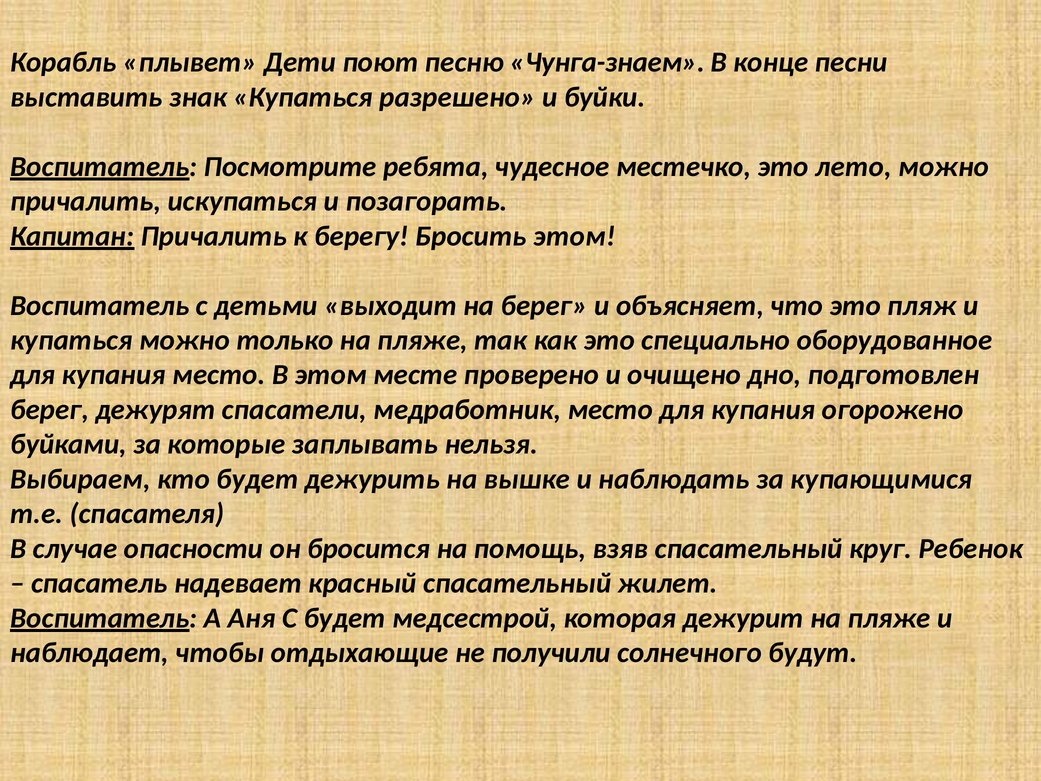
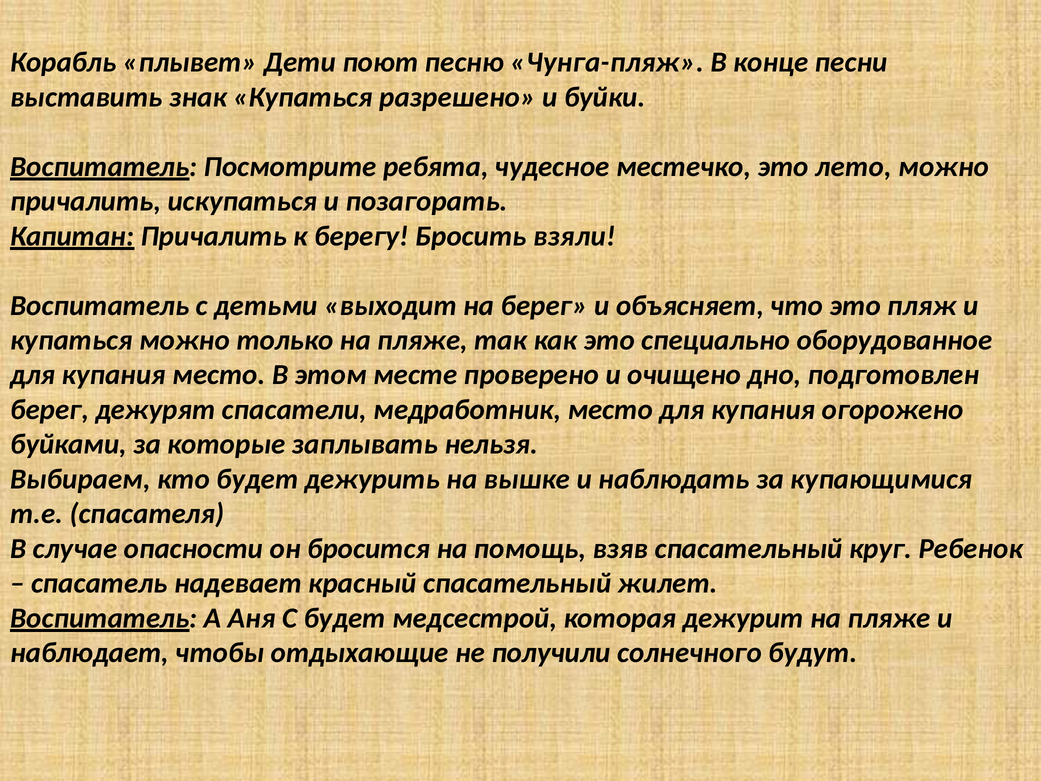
Чунга-знаем: Чунга-знаем -> Чунга-пляж (607, 62)
Бросить этом: этом -> взяли (574, 236)
